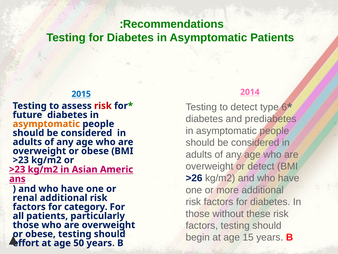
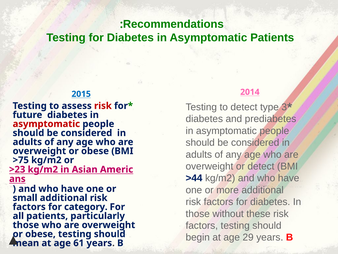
6: 6 -> 3 (284, 107)
asymptomatic colour: orange -> red (46, 124)
>23: >23 -> >75 (21, 160)
>26: >26 -> >44 (194, 178)
renal: renal -> small (25, 197)
15: 15 -> 29 (248, 237)
effort: effort -> mean (26, 243)
50: 50 -> 61 (79, 243)
